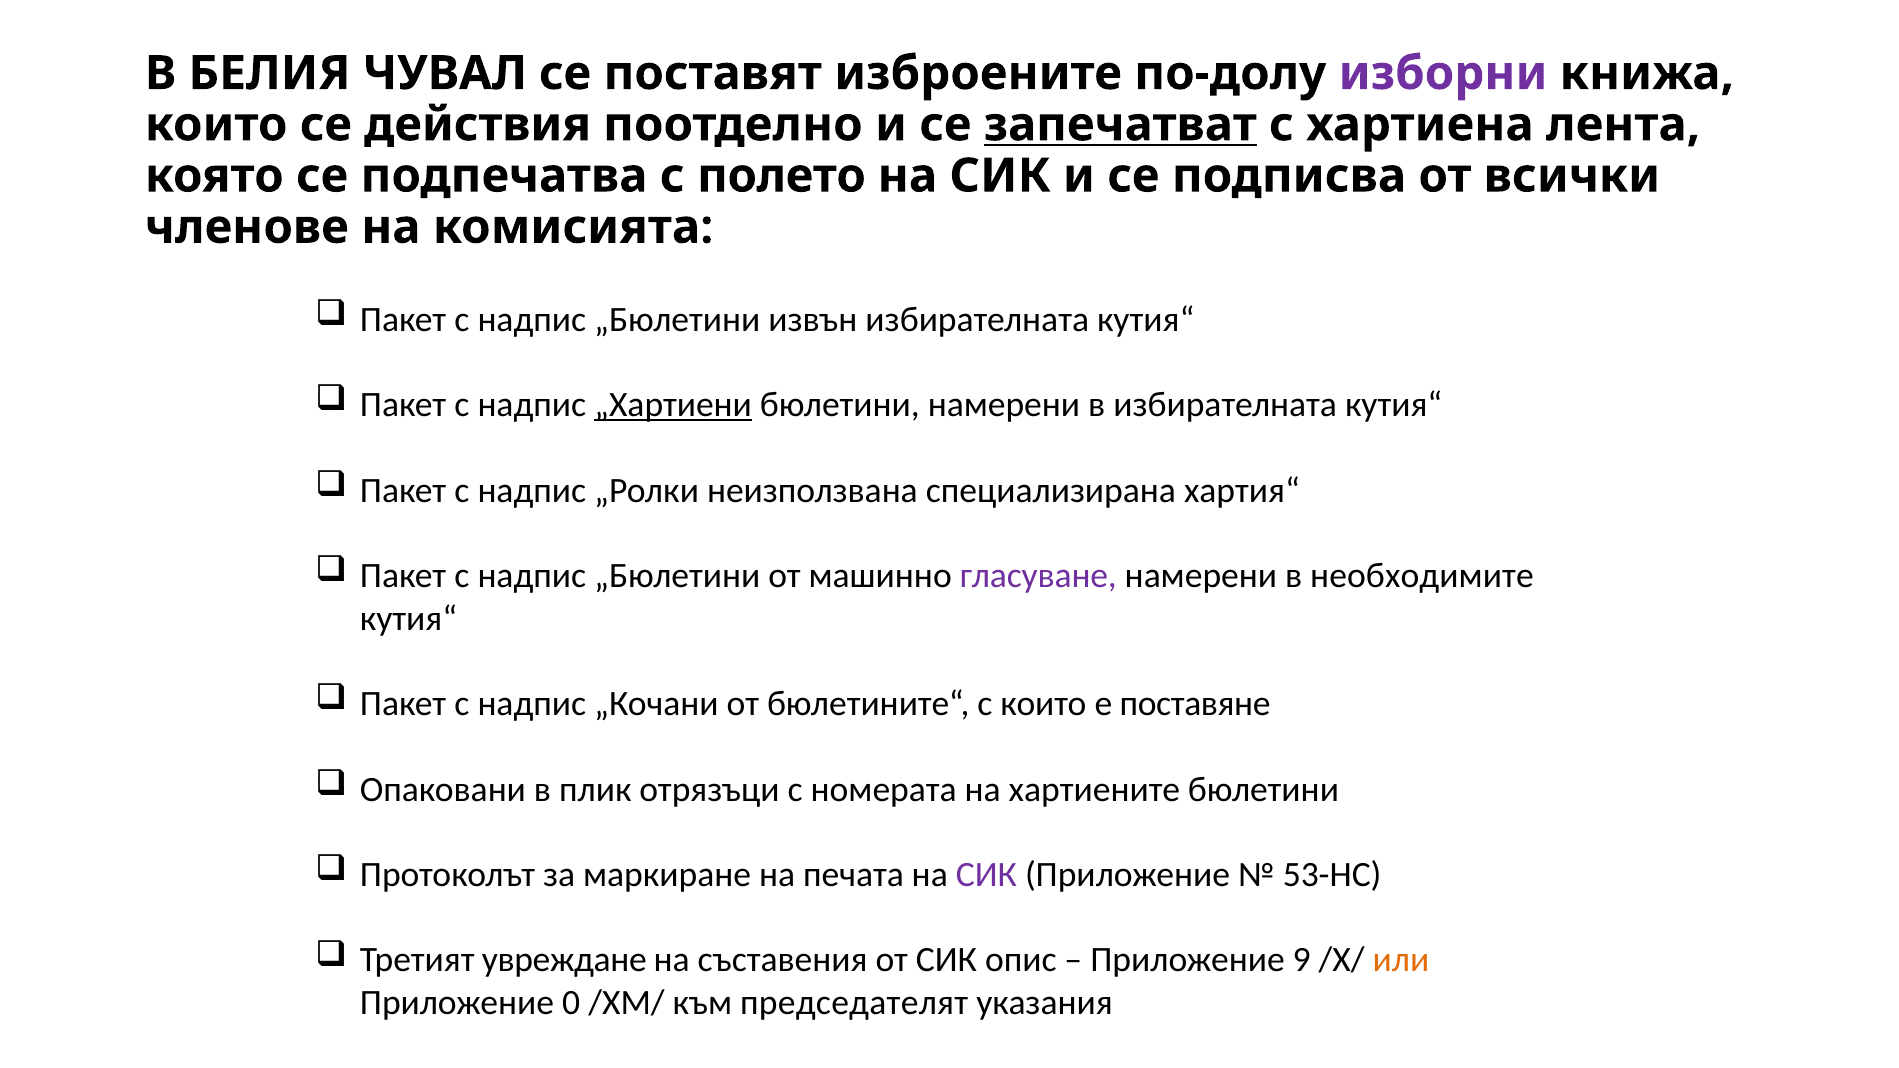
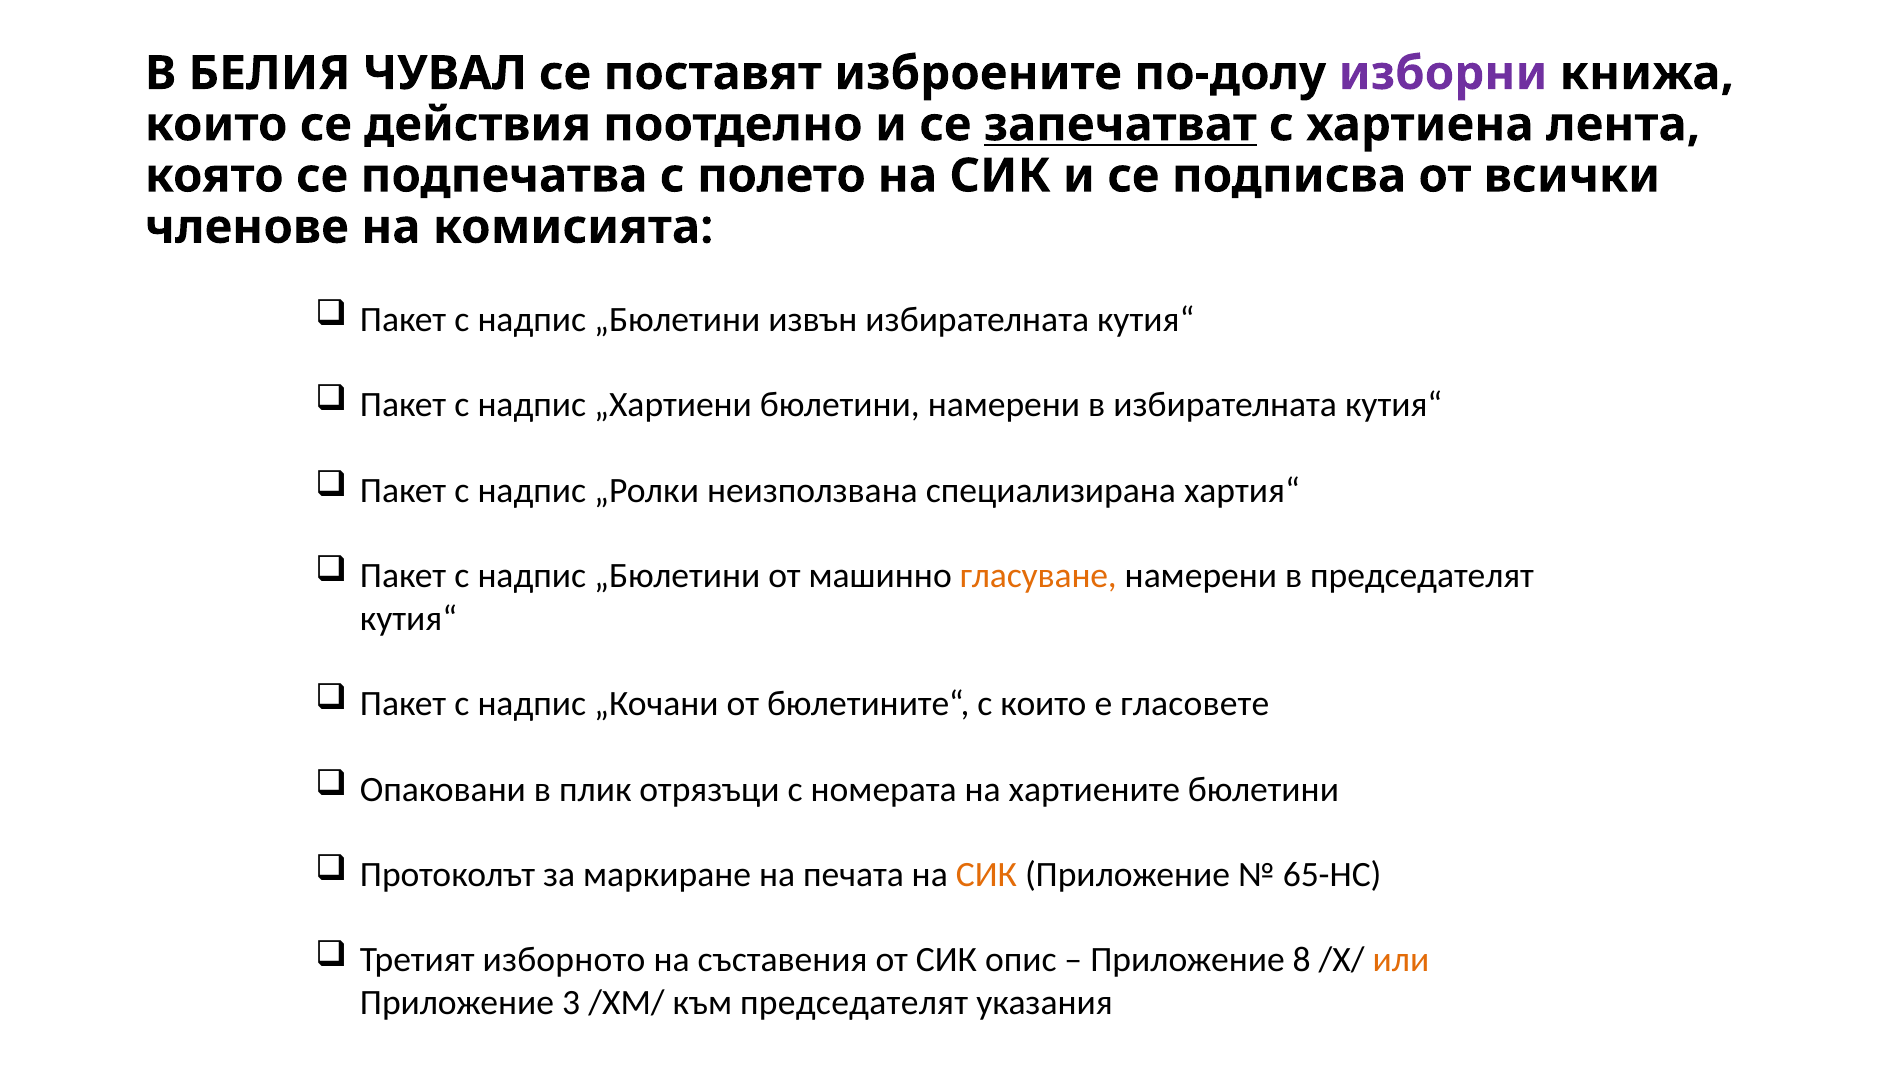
„Хартиени underline: present -> none (673, 405)
гласуване colour: purple -> orange (1038, 576)
в необходимите: необходимите -> председателят (1422, 576)
поставяне: поставяне -> гласовете (1195, 704)
СИК colour: purple -> orange (986, 875)
53-НС: 53-НС -> 65-НС (1332, 875)
увреждане: увреждане -> изборното (564, 960)
9: 9 -> 8 (1302, 960)
0: 0 -> 3 (571, 1003)
